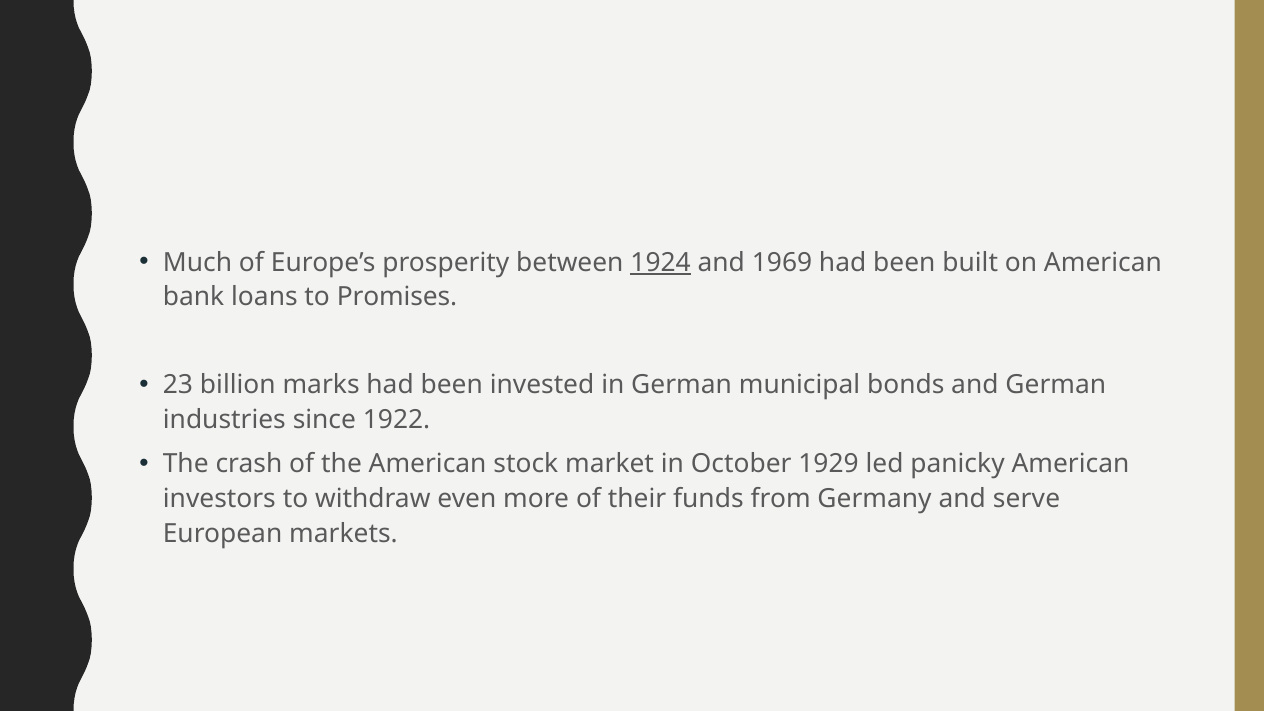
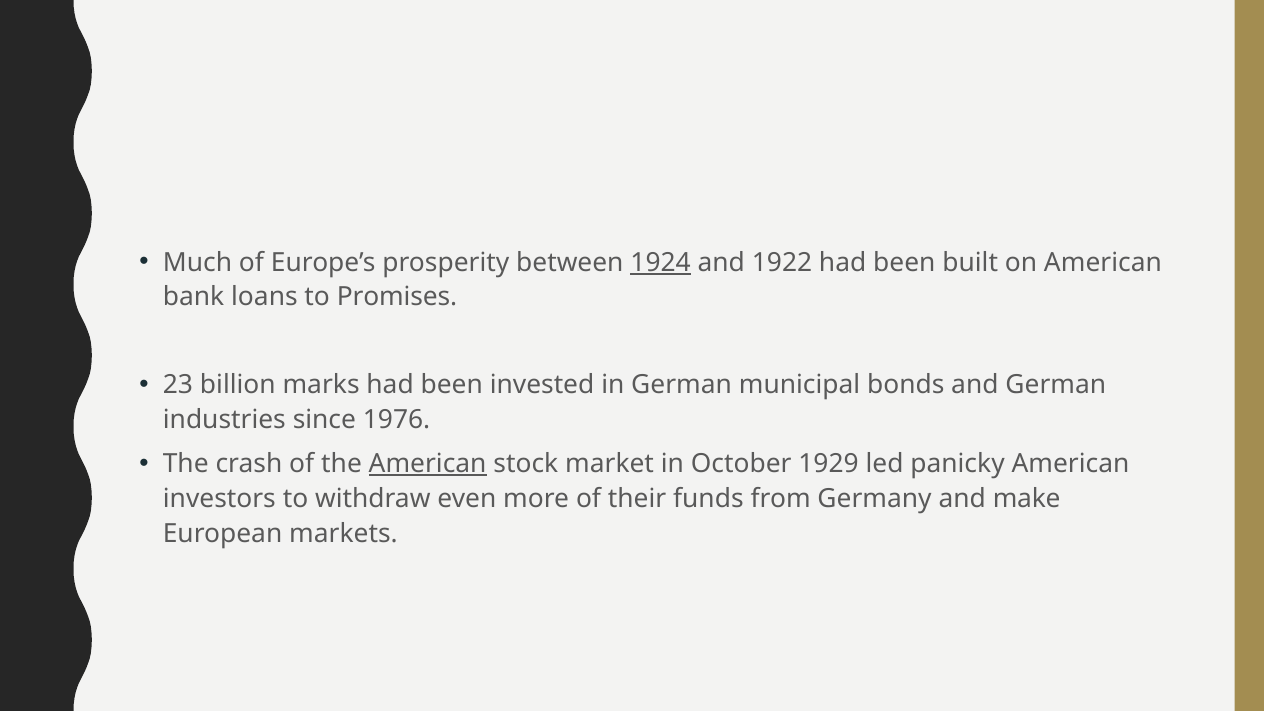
1969: 1969 -> 1922 (782, 263)
1922: 1922 -> 1976 (397, 420)
American underline: none -> present (428, 464)
serve: serve -> make (1027, 499)
